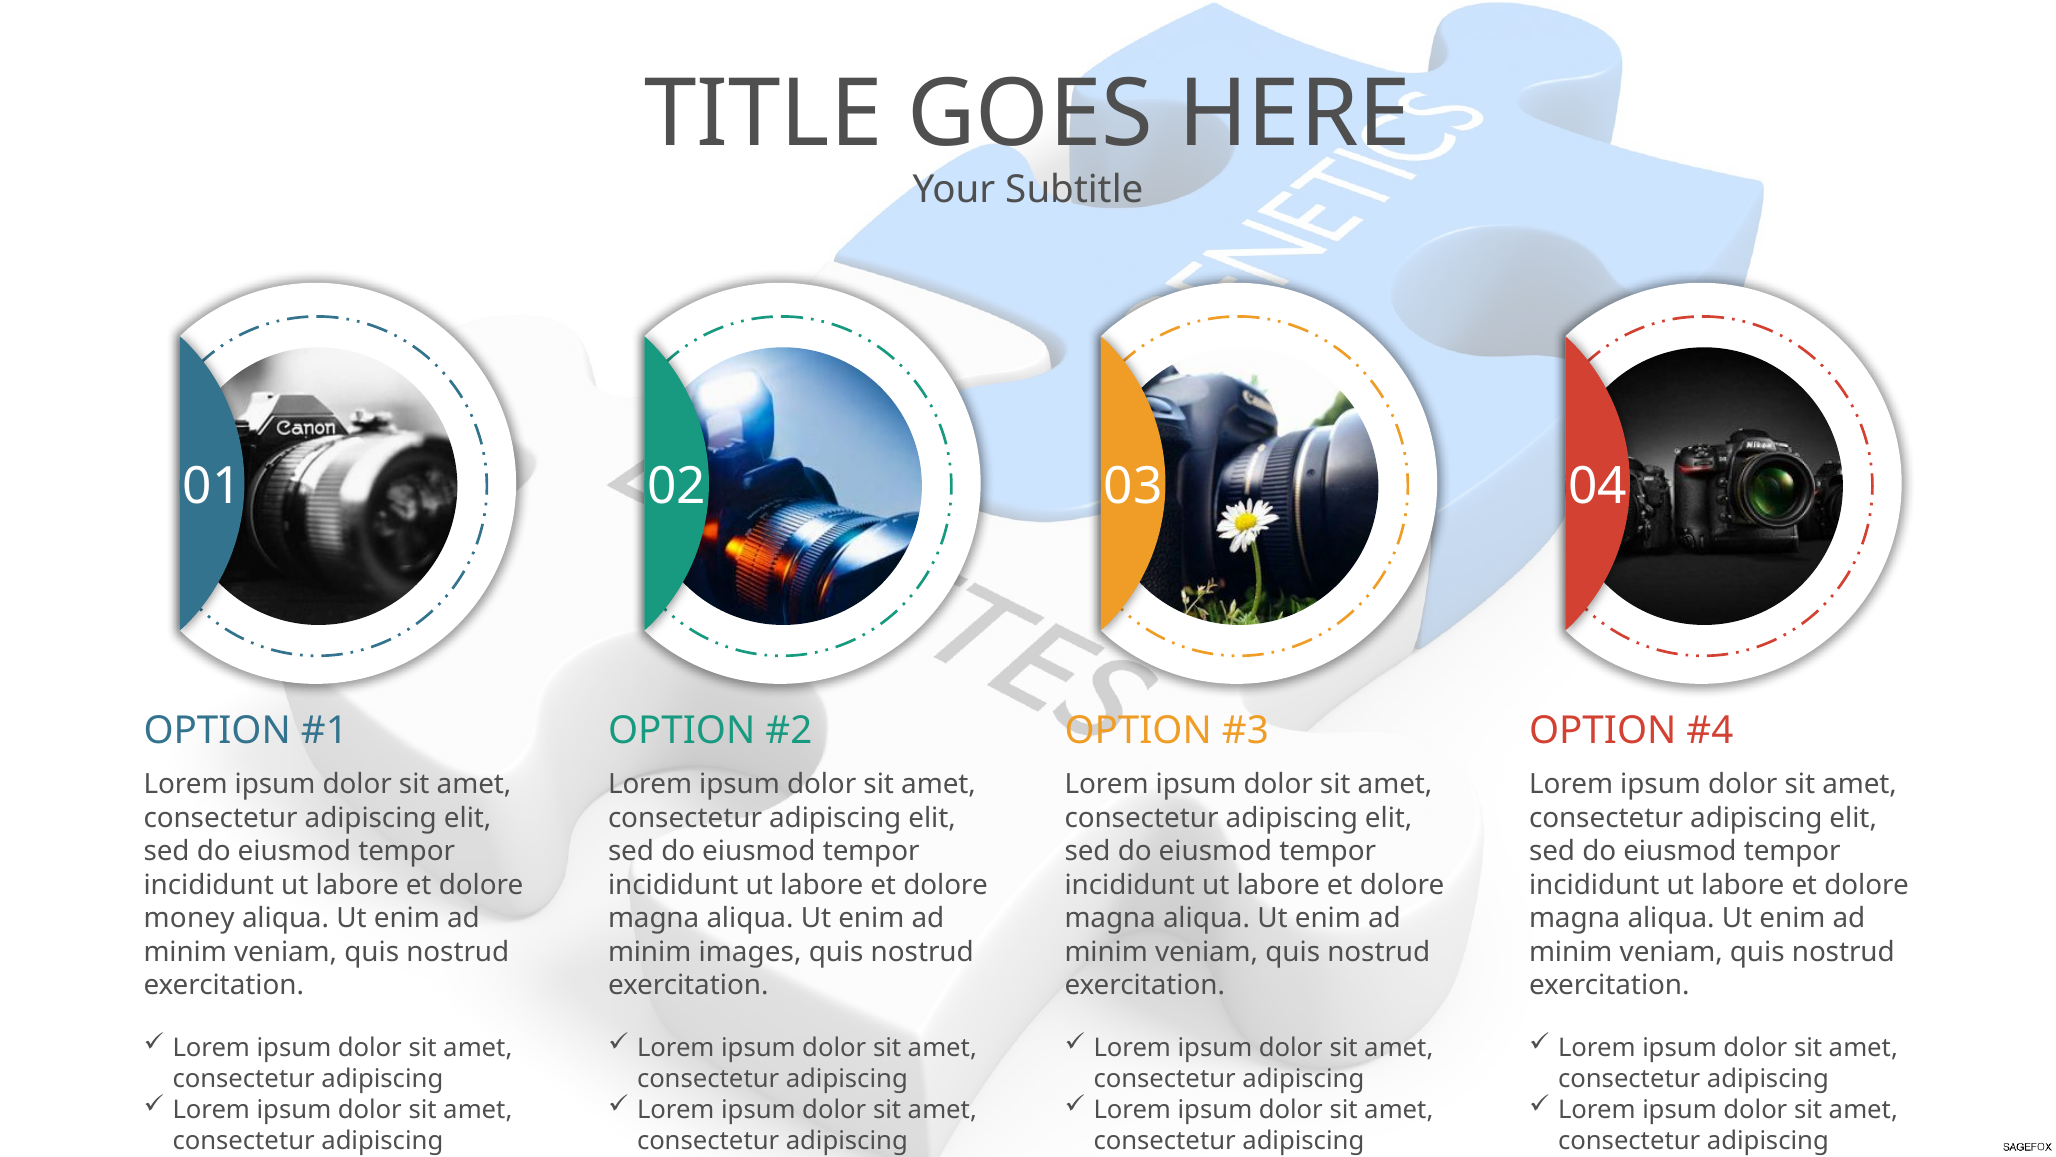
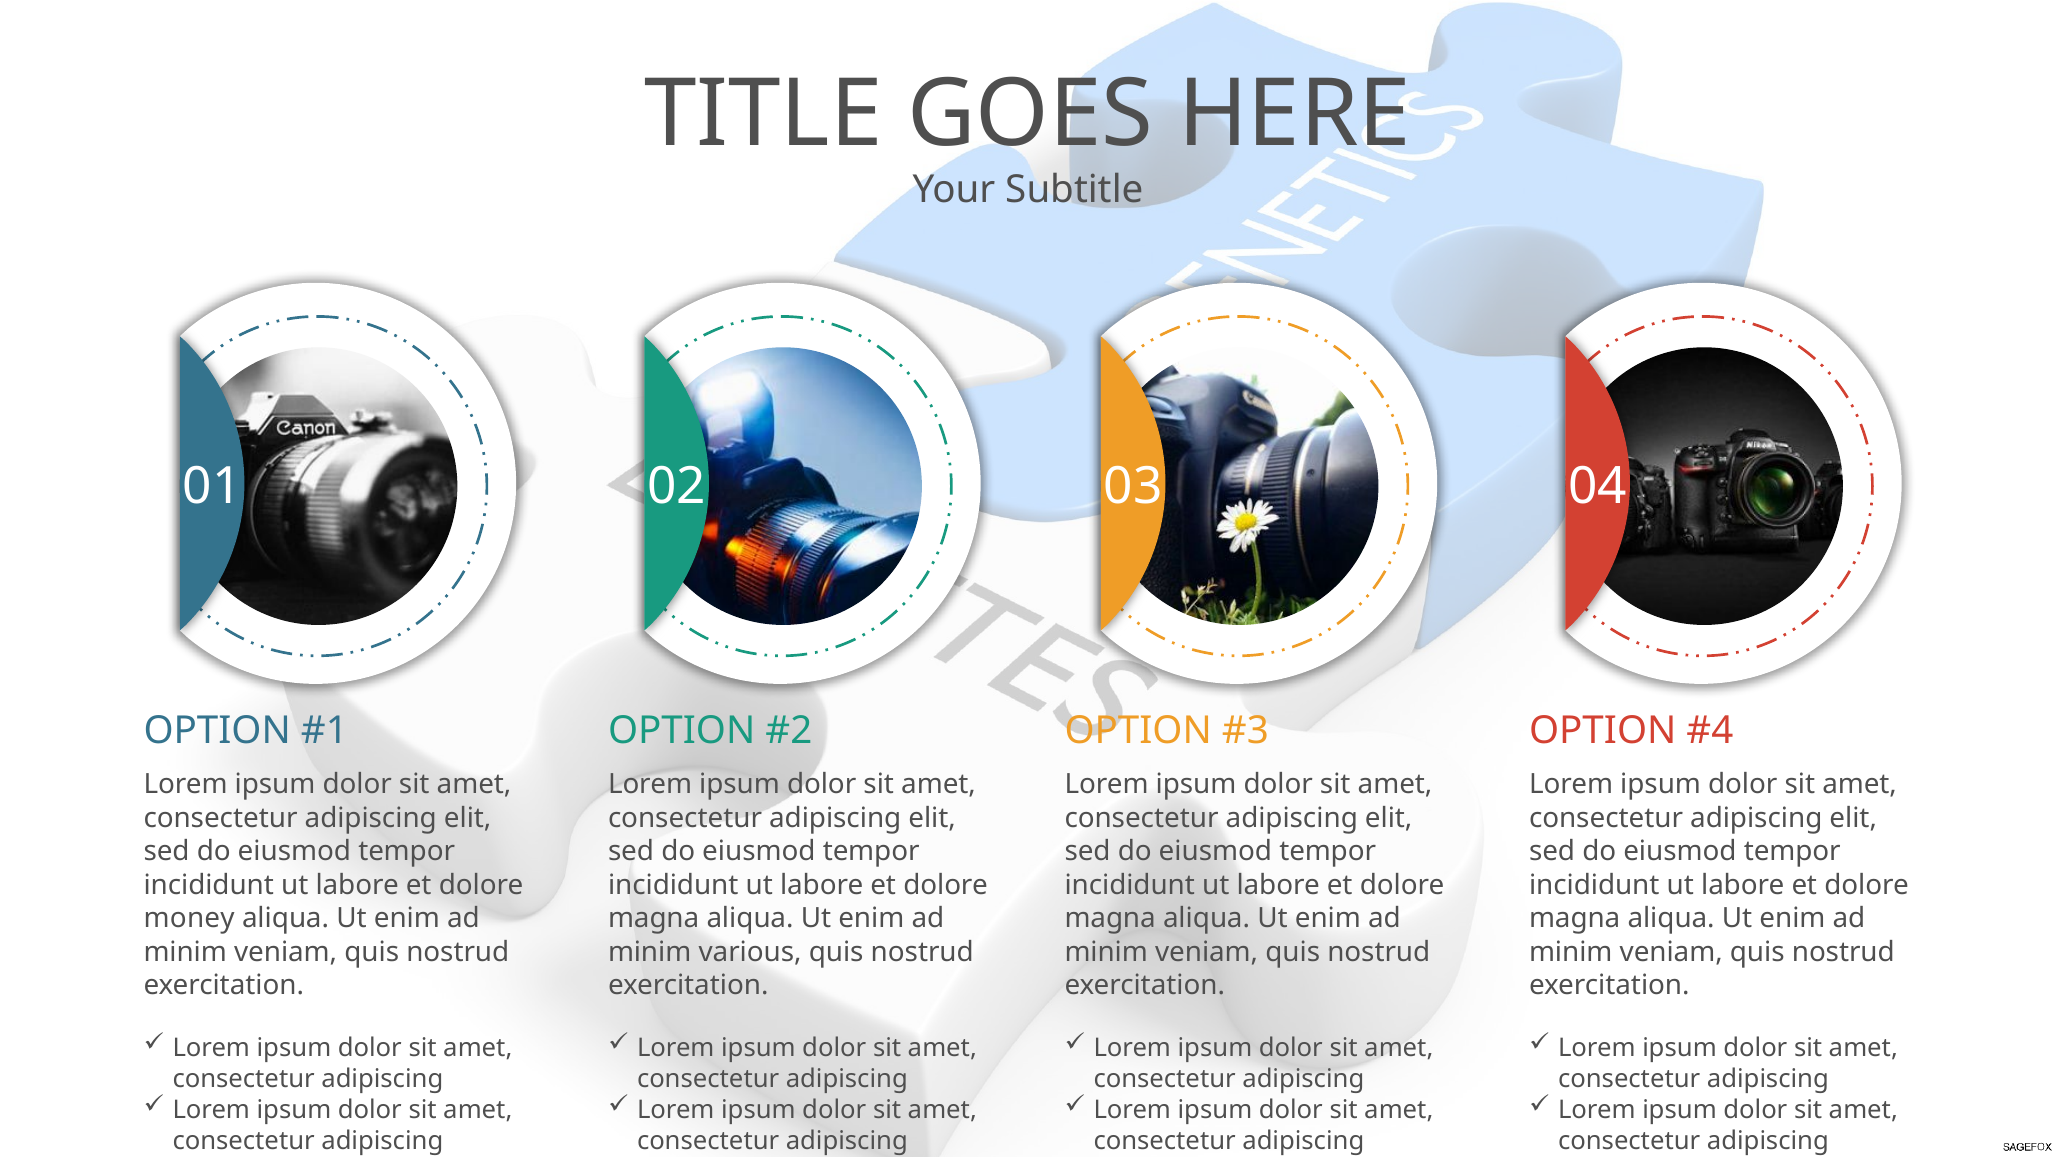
images: images -> various (750, 952)
